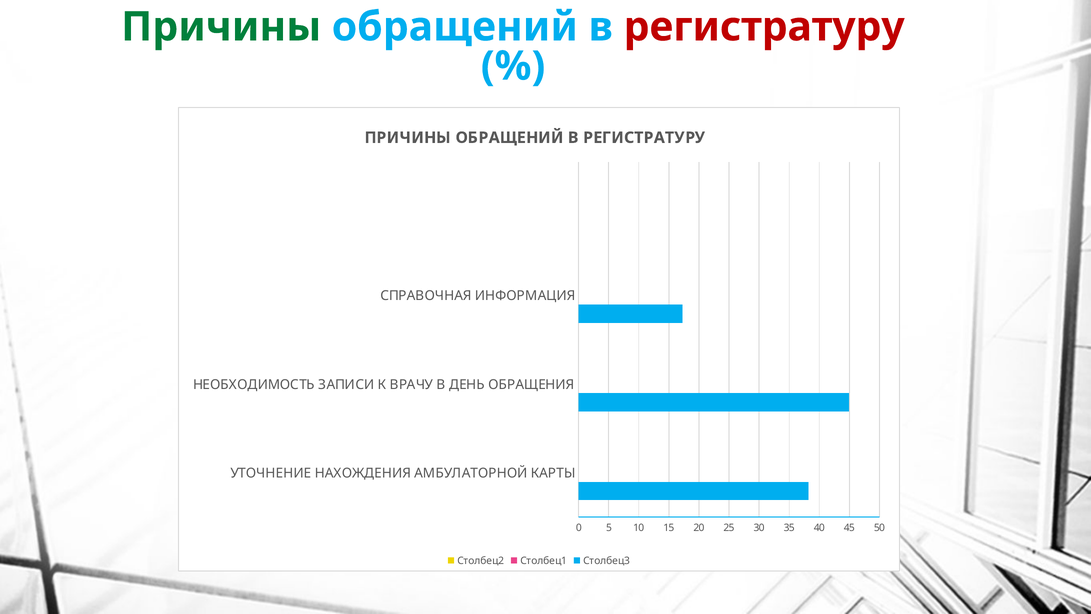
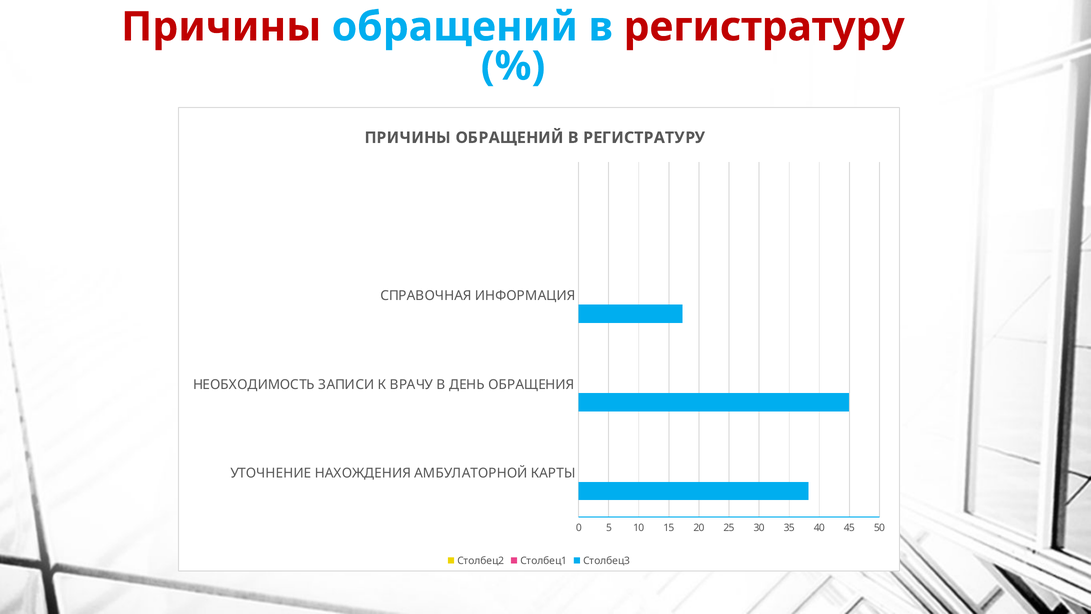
Причины colour: green -> red (221, 27)
